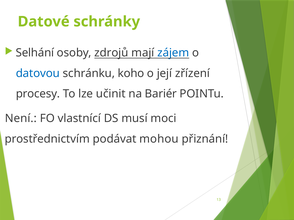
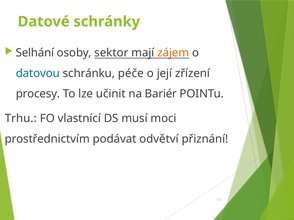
zdrojů: zdrojů -> sektor (111, 53)
zájem colour: blue -> orange (173, 53)
koho: koho -> péče (131, 73)
Není: Není -> Trhu (21, 119)
mohou: mohou -> odvětví (159, 139)
